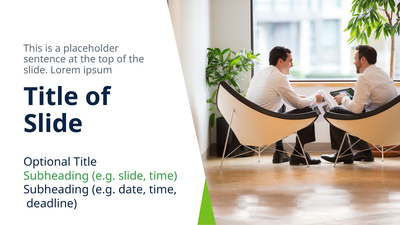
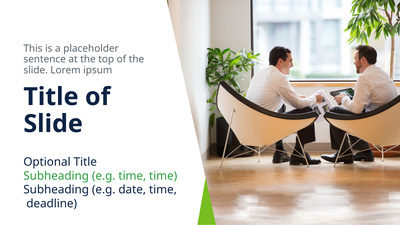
e.g slide: slide -> time (132, 176)
